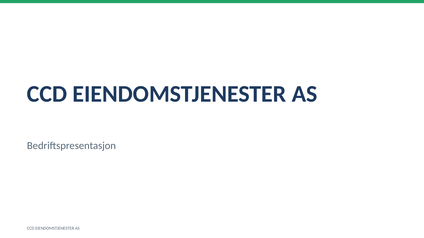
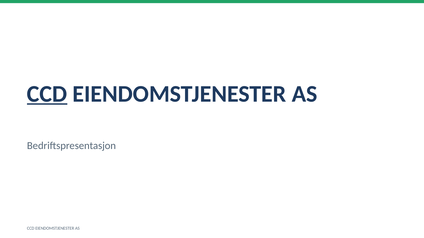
CCD underline: none -> present (47, 94)
